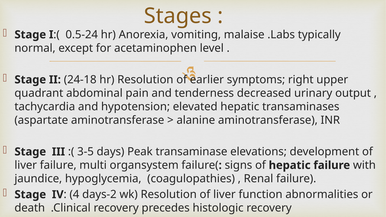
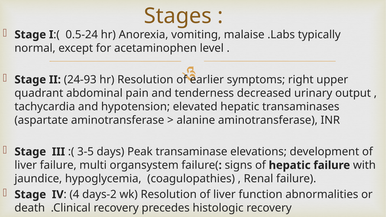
24-18: 24-18 -> 24-93 (80, 80)
